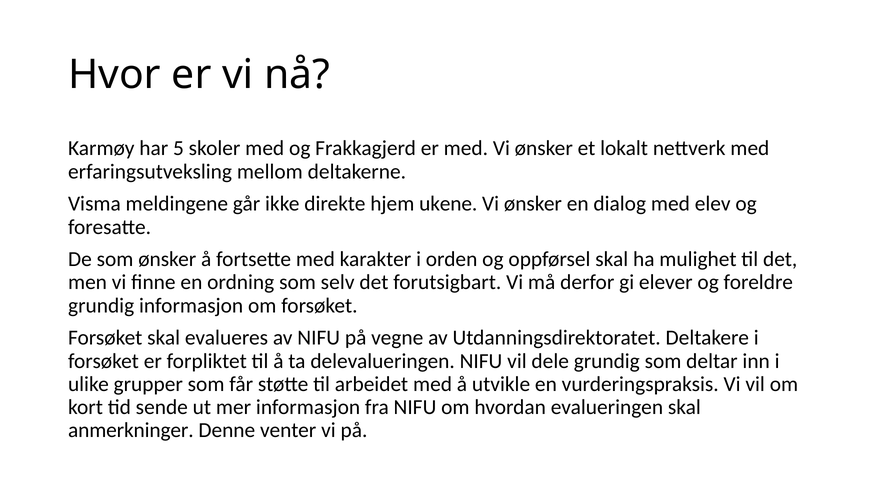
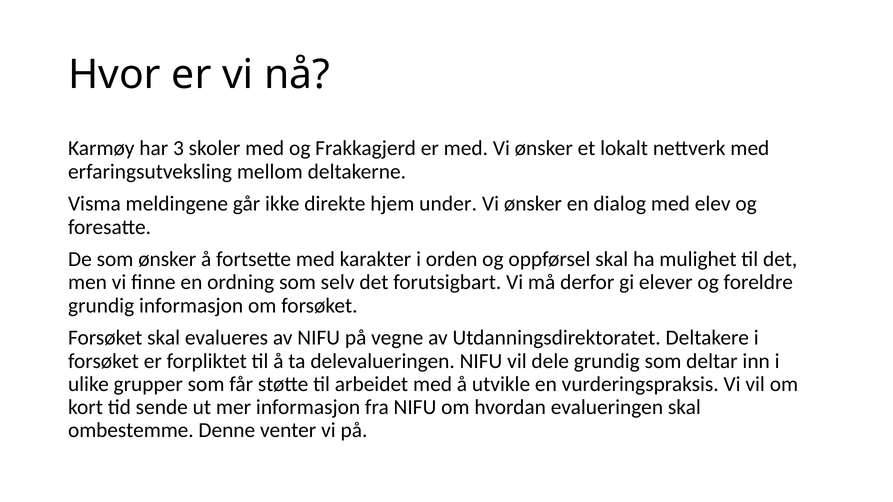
5: 5 -> 3 (178, 148)
ukene: ukene -> under (448, 204)
anmerkninger: anmerkninger -> ombestemme (131, 430)
